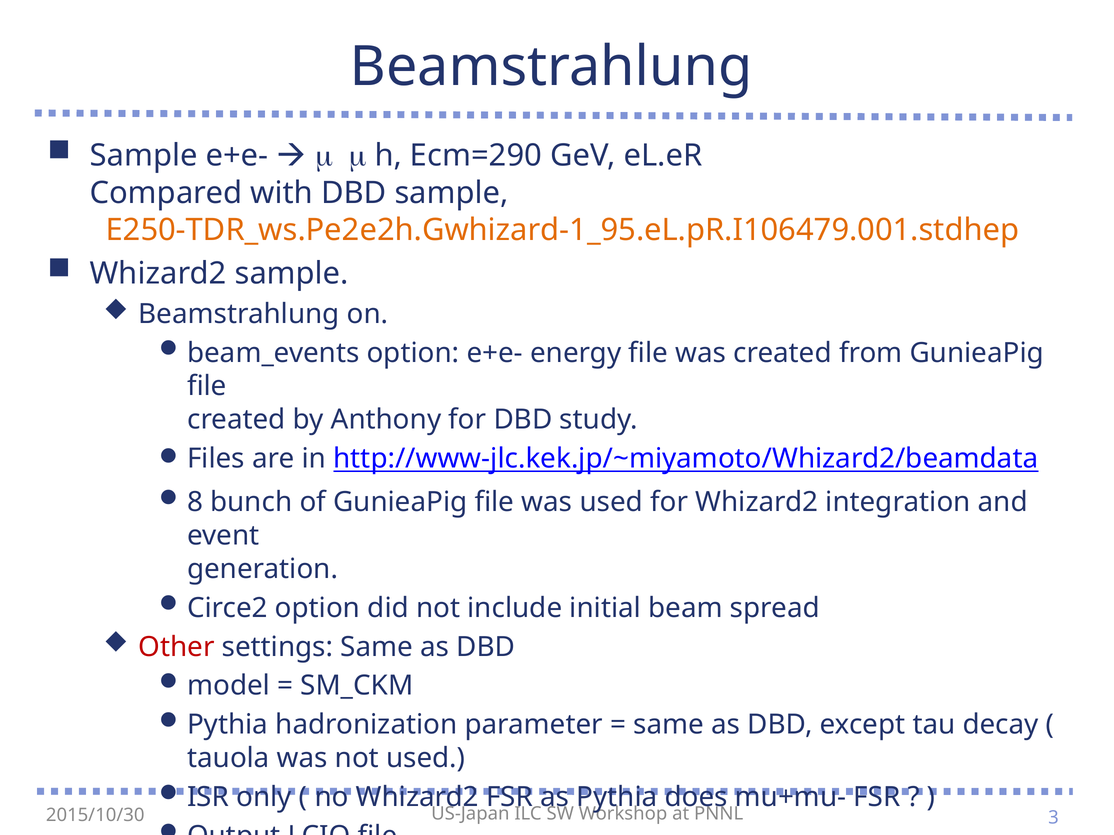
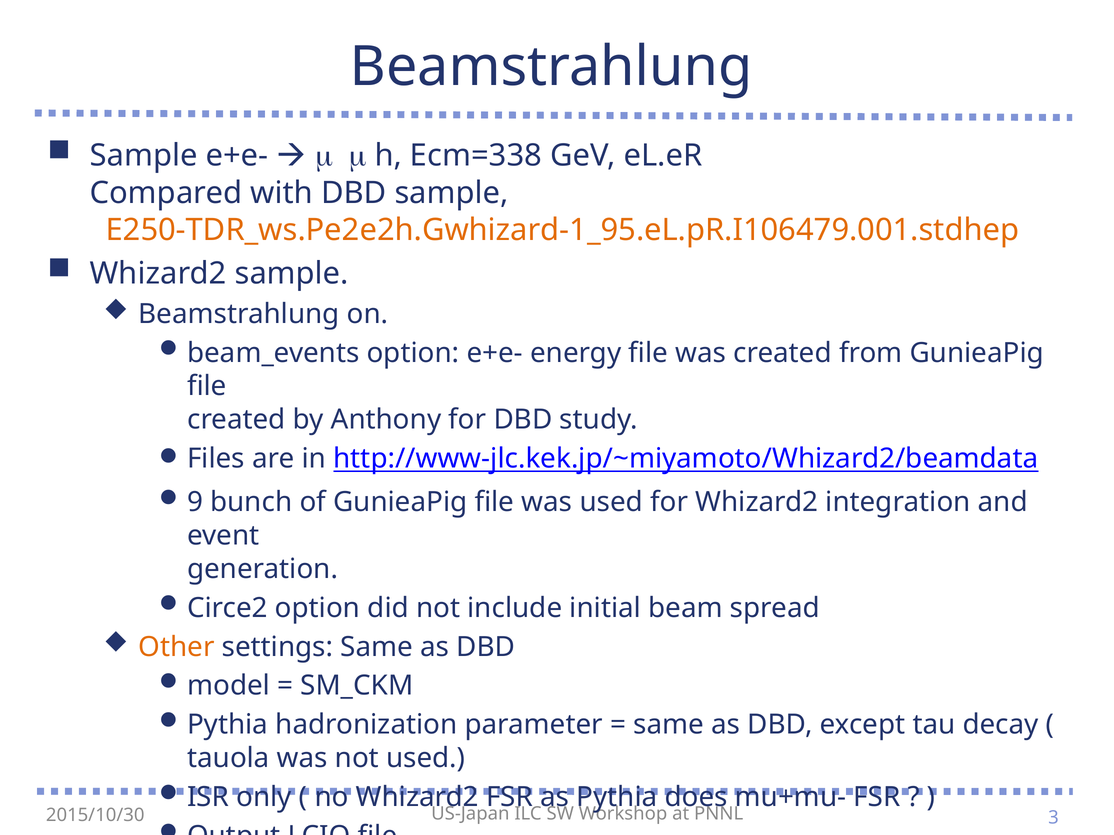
Ecm=290: Ecm=290 -> Ecm=338 (476, 156)
8: 8 -> 9 (195, 502)
Other colour: red -> orange (176, 647)
